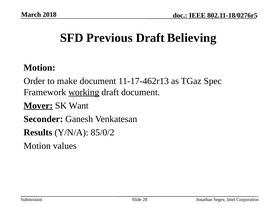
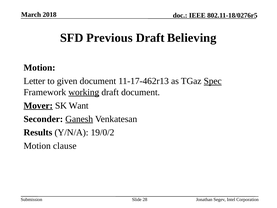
Order: Order -> Letter (34, 81)
make: make -> given (67, 81)
Spec underline: none -> present (213, 81)
Ganesh underline: none -> present (79, 119)
85/0/2: 85/0/2 -> 19/0/2 (103, 132)
values: values -> clause (65, 146)
